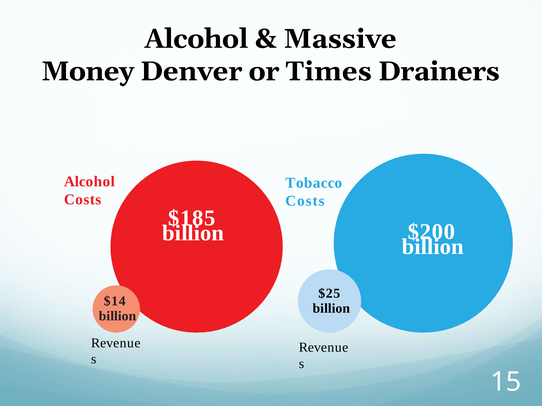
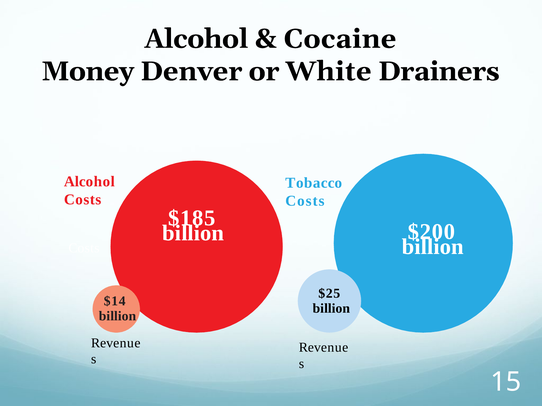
Massive: Massive -> Cocaine (340, 39)
Times: Times -> White (329, 71)
